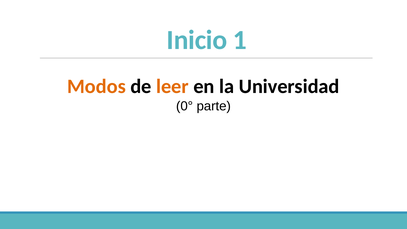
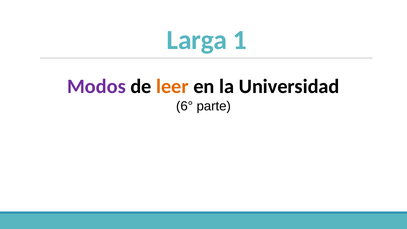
Inicio: Inicio -> Larga (197, 40)
Modos colour: orange -> purple (96, 87)
0°: 0° -> 6° (185, 106)
